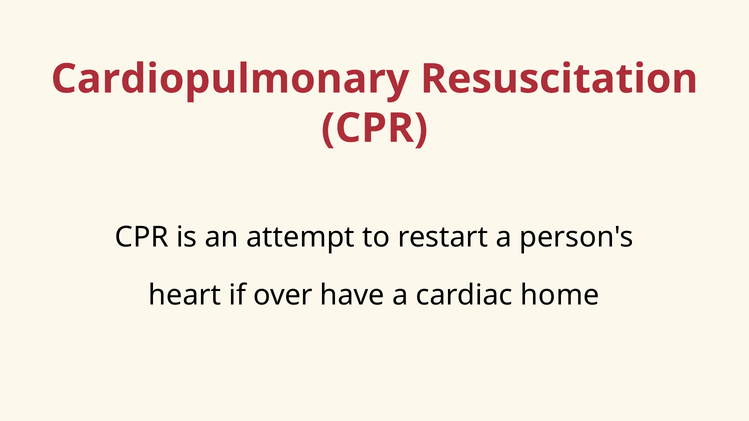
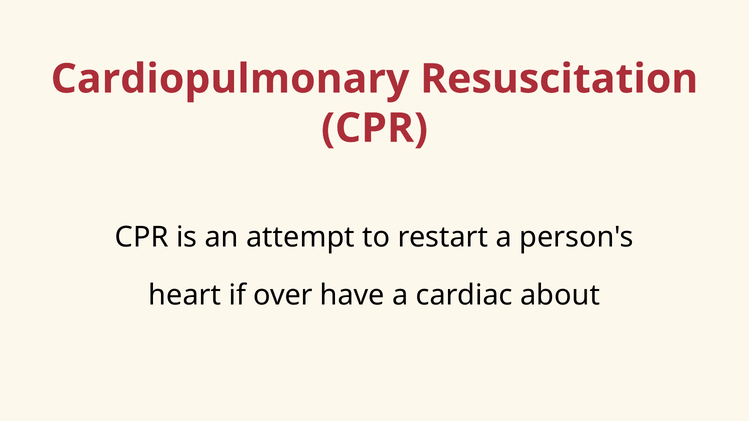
home: home -> about (560, 295)
